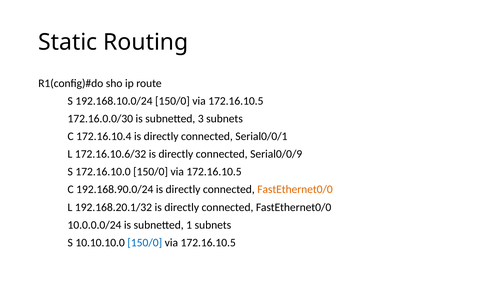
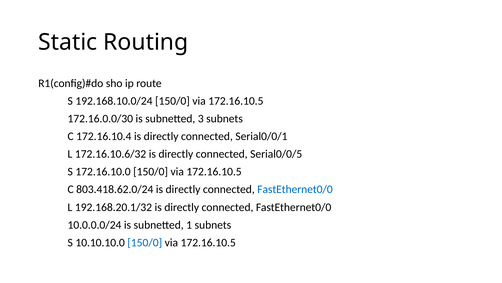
Serial0/0/9: Serial0/0/9 -> Serial0/0/5 (276, 154)
192.168.90.0/24: 192.168.90.0/24 -> 803.418.62.0/24 (115, 189)
FastEthernet0/0 colour: orange -> blue (295, 189)
